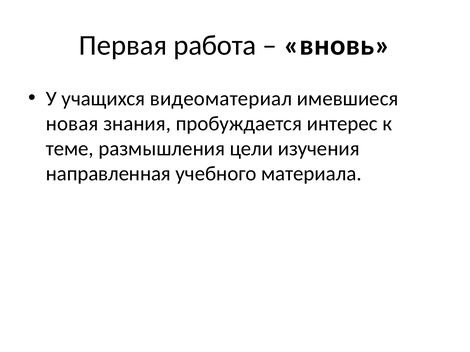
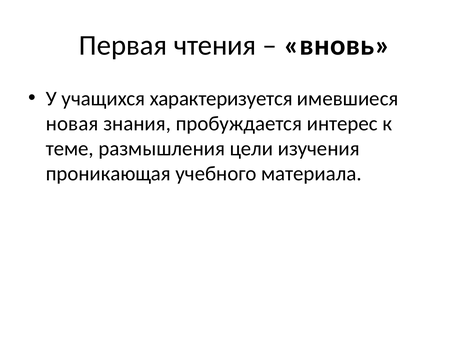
работа: работа -> чтения (215, 45)
видеоматериал: видеоматериал -> характеризуется (221, 99)
направленная: направленная -> проникающая (108, 174)
